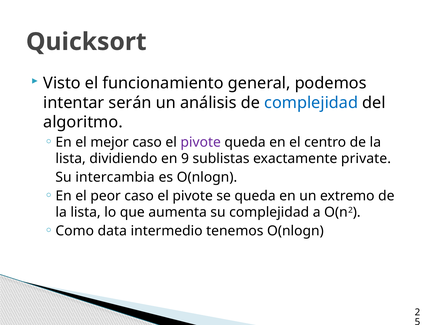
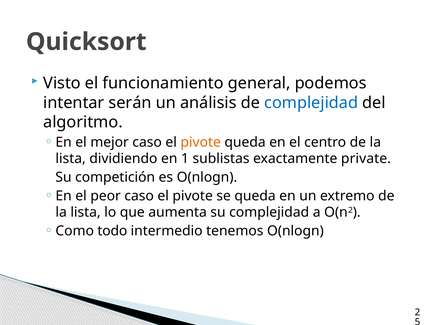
pivote colour: purple -> orange (201, 142)
9: 9 -> 1 (185, 159)
intercambia: intercambia -> competición (115, 178)
data: data -> todo (112, 231)
